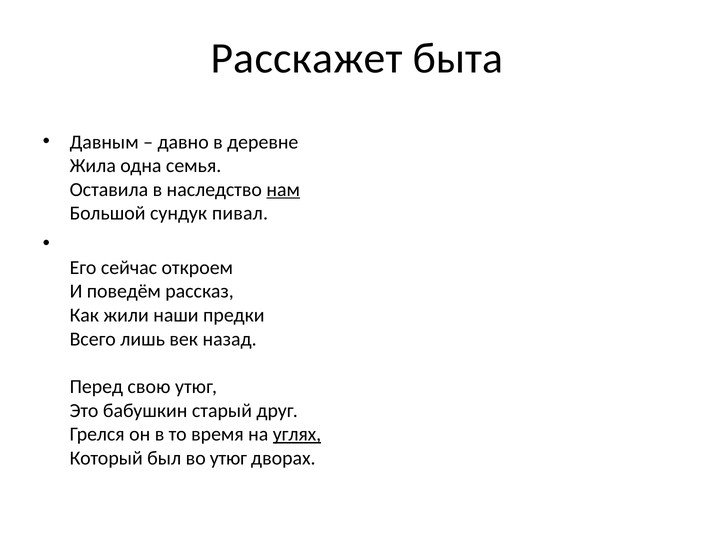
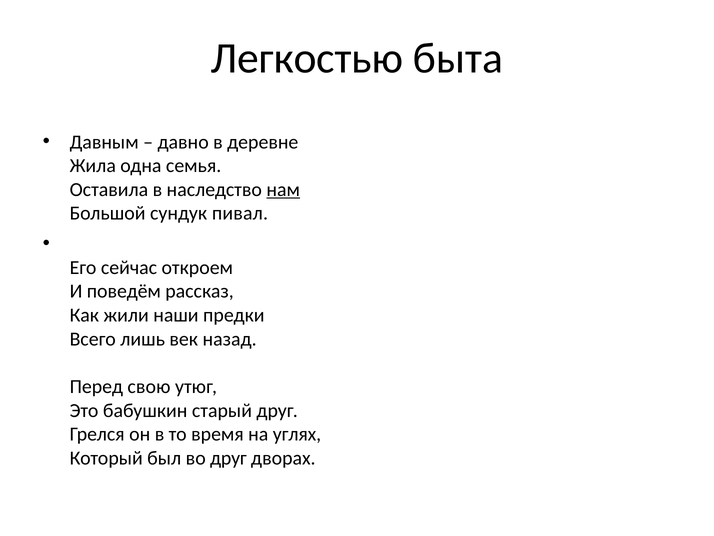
Расскажет: Расскажет -> Легкостью (307, 58)
углях underline: present -> none (297, 434)
во утюг: утюг -> друг (228, 458)
